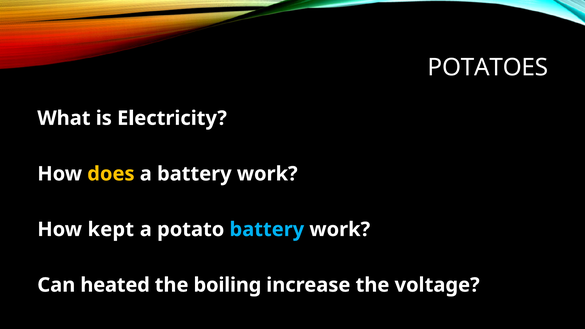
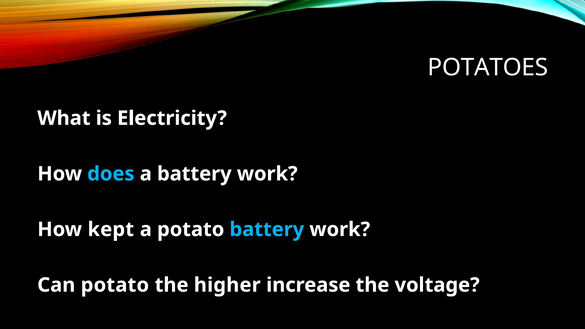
does colour: yellow -> light blue (111, 174)
Can heated: heated -> potato (115, 285)
boiling: boiling -> higher (227, 285)
